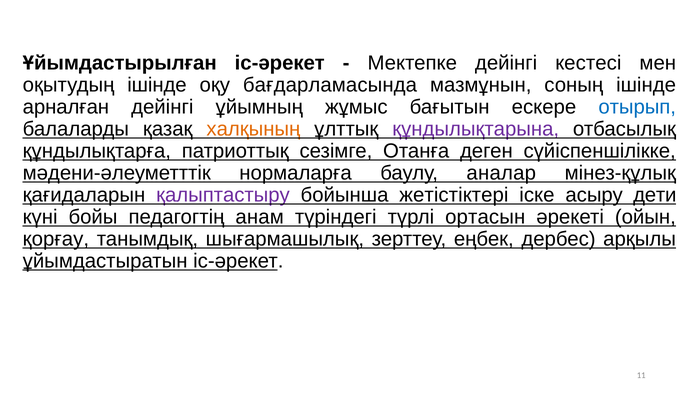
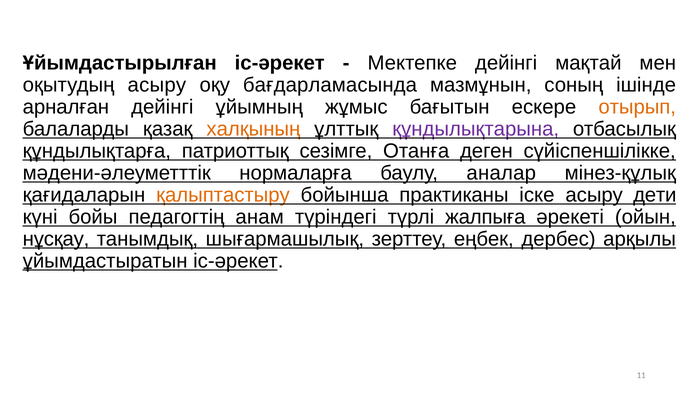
кестесі: кестесі -> мақтай (588, 63)
оқытудың ішінде: ішінде -> асыру (157, 85)
отырып colour: blue -> orange (637, 107)
қалыптастыру colour: purple -> orange (223, 195)
жетістіктері: жетістіктері -> практиканы (454, 195)
ортасын: ортасын -> жалпыға (485, 217)
қорғау: қорғау -> нұсқау (56, 239)
